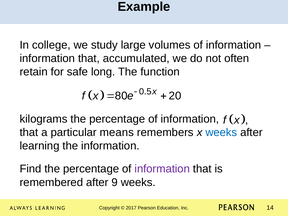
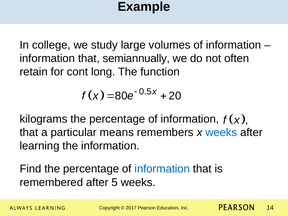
accumulated: accumulated -> semiannually (136, 58)
safe: safe -> cont (77, 72)
information colour: purple -> blue (162, 169)
9: 9 -> 5 (115, 182)
